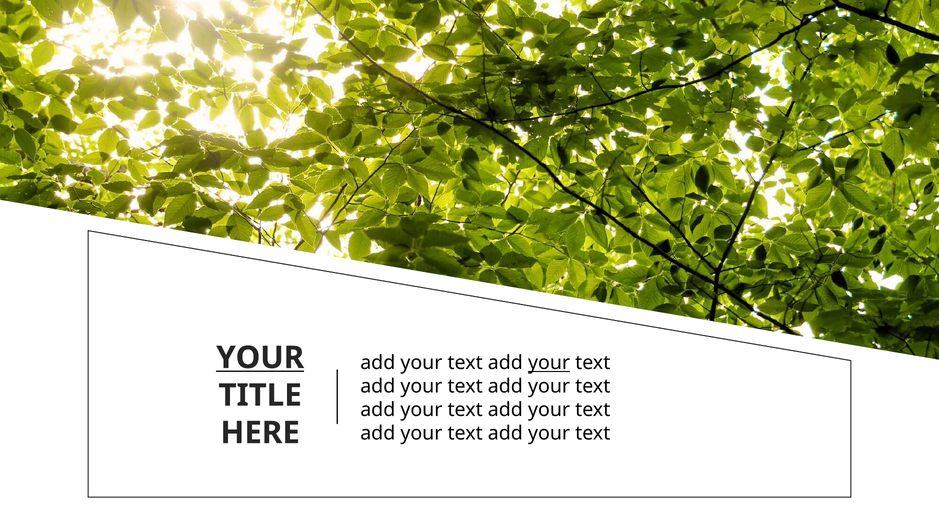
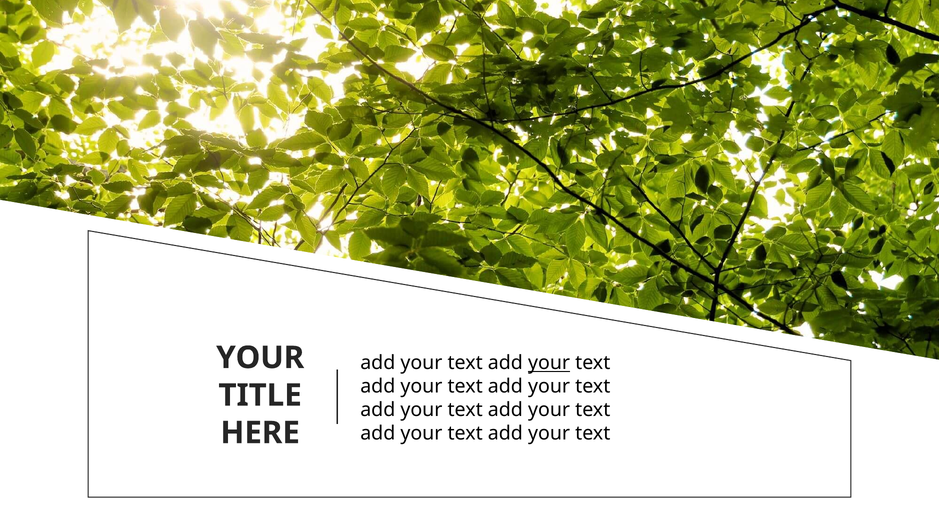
YOUR underline: present -> none (260, 358)
